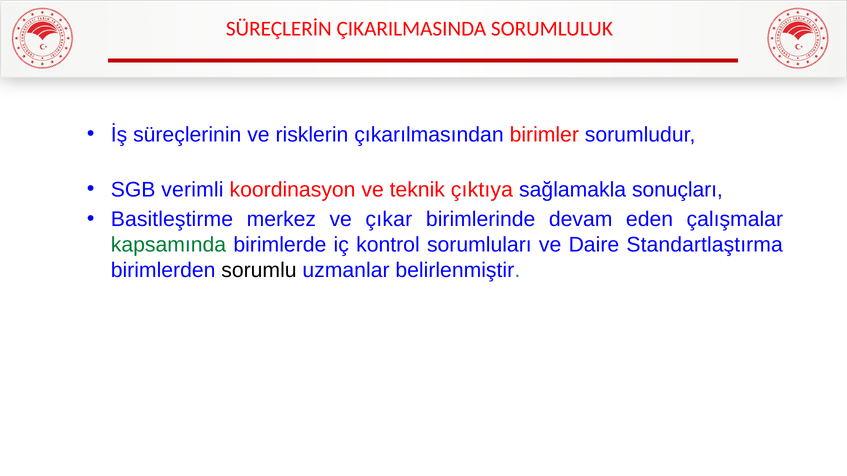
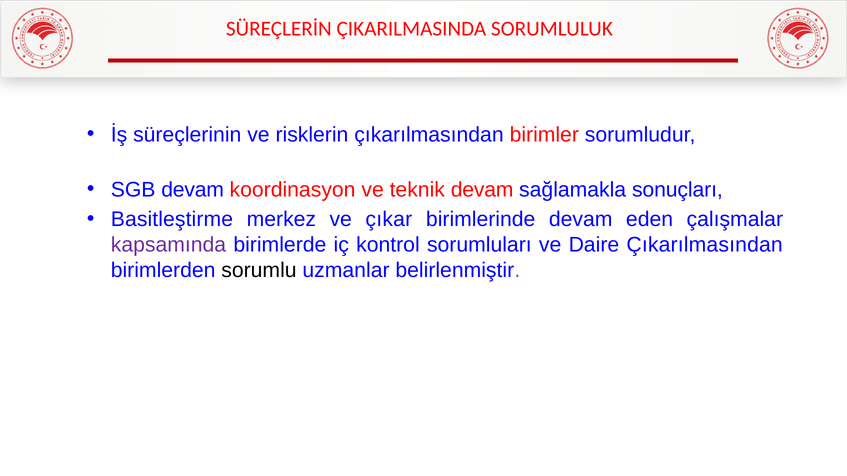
SGB verimli: verimli -> devam (193, 190)
teknik çıktıya: çıktıya -> devam (482, 190)
kapsamında colour: green -> purple (168, 245)
Daire Standartlaştırma: Standartlaştırma -> Çıkarılmasından (705, 245)
